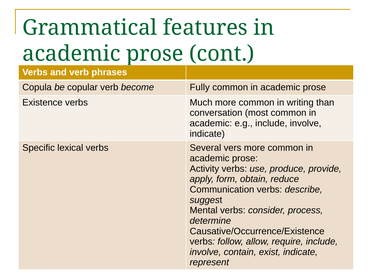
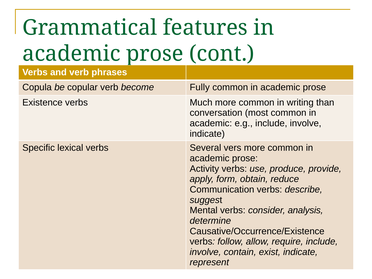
process: process -> analysis (305, 210)
